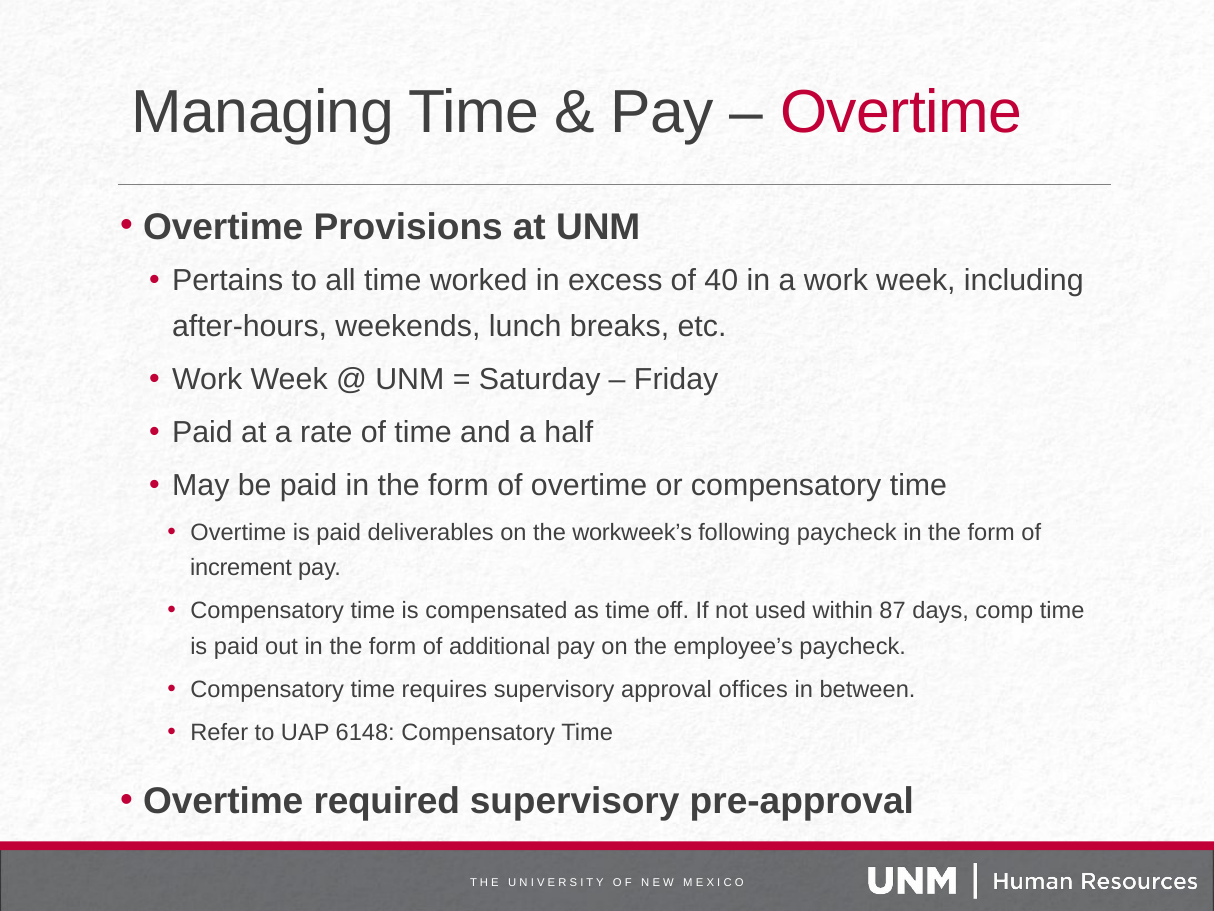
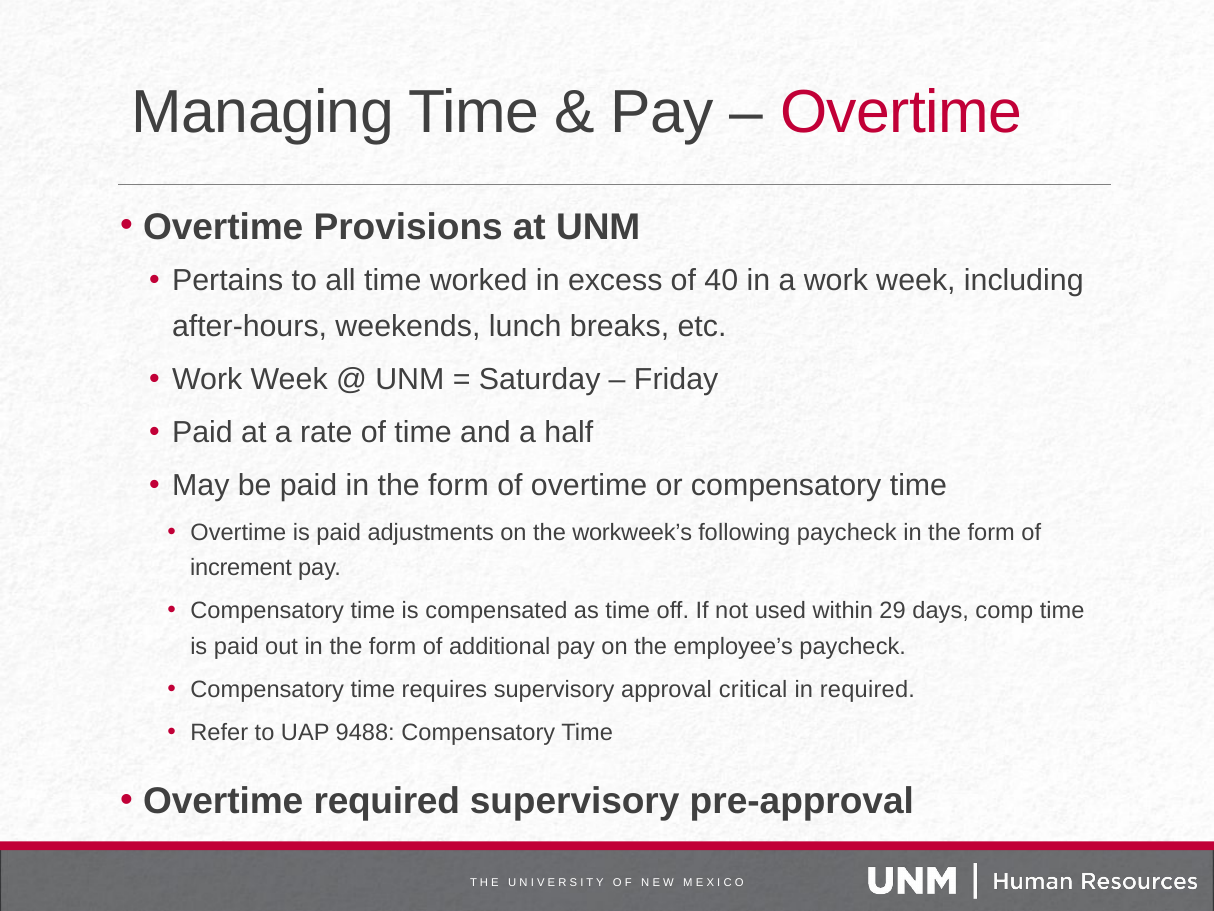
deliverables: deliverables -> adjustments (431, 532)
87: 87 -> 29 (893, 611)
offices: offices -> critical (753, 689)
in between: between -> required (867, 689)
6148: 6148 -> 9488 (365, 732)
